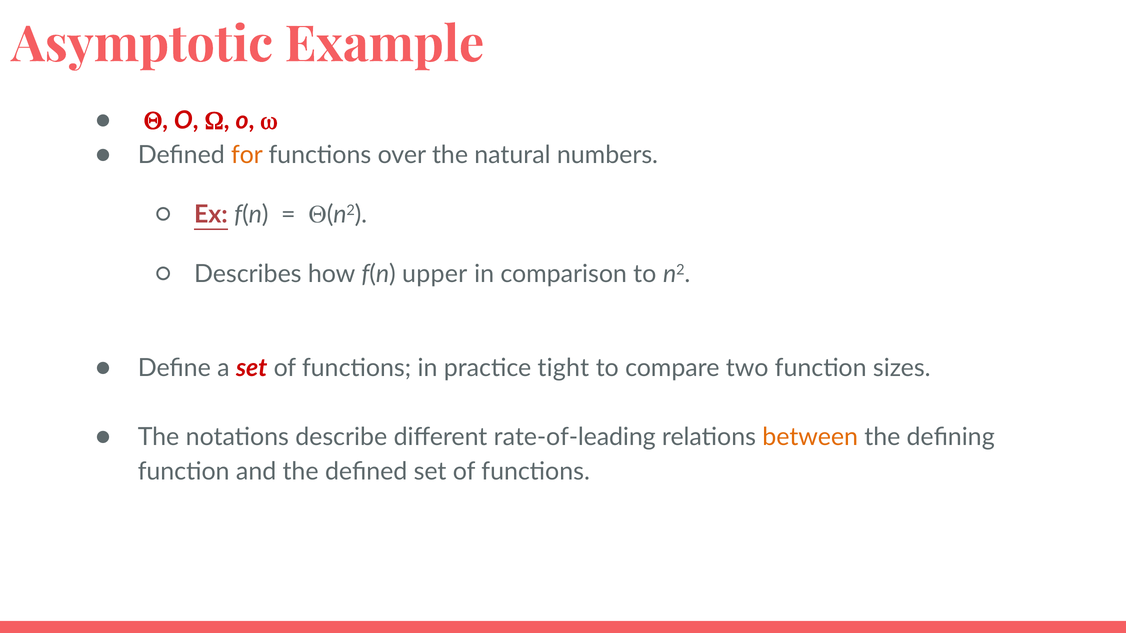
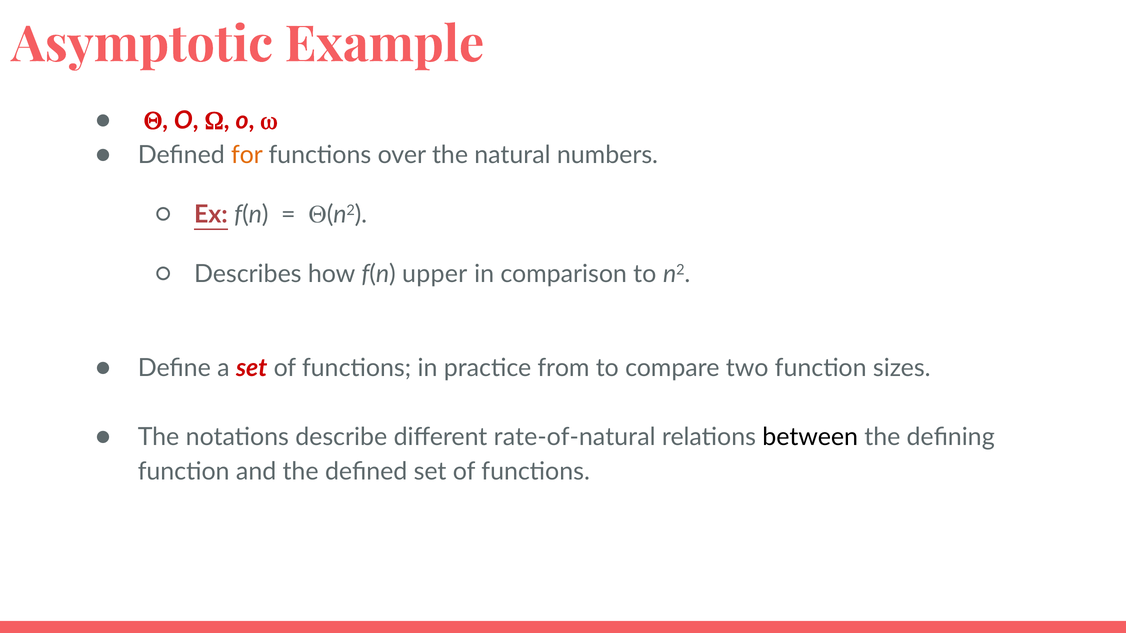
tight: tight -> from (564, 368)
rate-of-leading: rate-of-leading -> rate-of-natural (575, 437)
between colour: orange -> black (810, 437)
